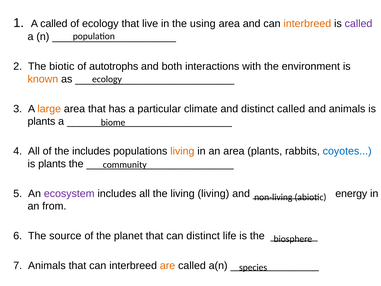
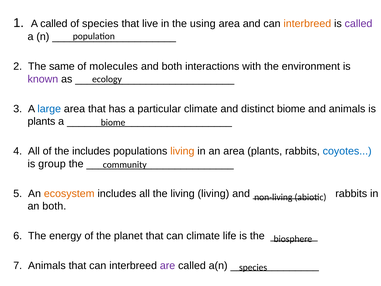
of ecology: ecology -> species (100, 24)
biotic: biotic -> same (62, 66)
autotrophs: autotrophs -> molecules (114, 66)
known colour: orange -> purple (43, 79)
large colour: orange -> blue (49, 109)
distinct called: called -> biome (291, 109)
plants: plants -> group (52, 164)
ecosystem colour: purple -> orange (69, 193)
energy: energy -> rabbits (351, 193)
an from: from -> both (54, 206)
source: source -> energy (65, 236)
can distinct: distinct -> climate (203, 236)
are colour: orange -> purple (168, 265)
